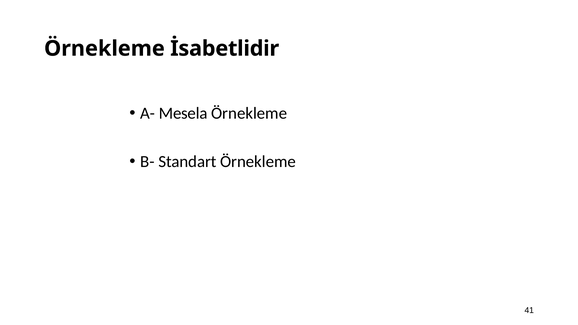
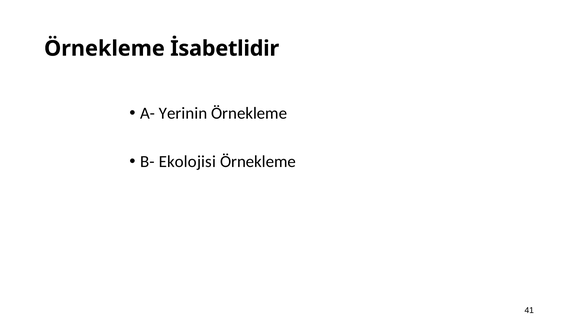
Mesela: Mesela -> Yerinin (183, 113)
Standart: Standart -> Ekolojisi (187, 162)
